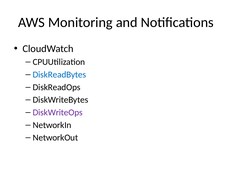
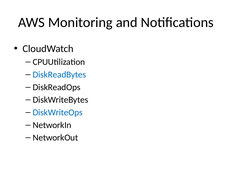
DiskWriteOps colour: purple -> blue (58, 112)
